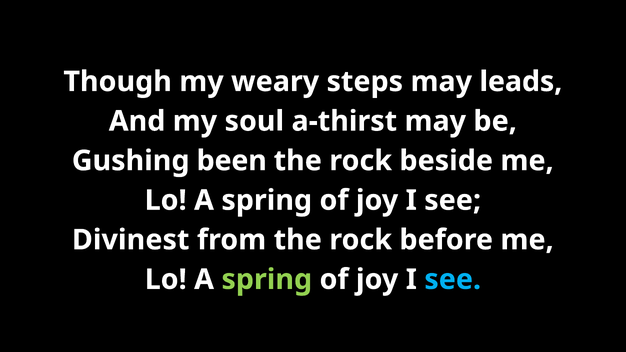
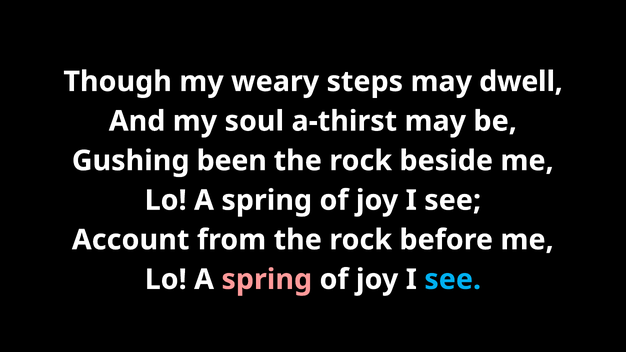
leads: leads -> dwell (521, 82)
Divinest: Divinest -> Account (131, 240)
spring colour: light green -> pink (267, 280)
